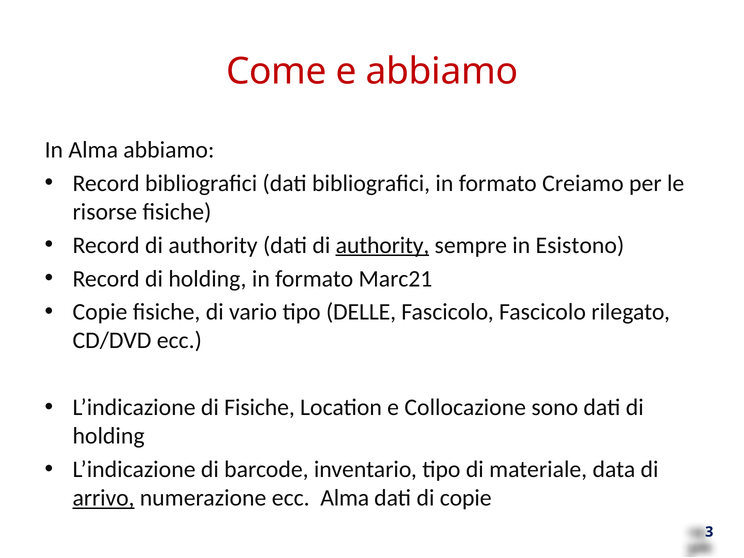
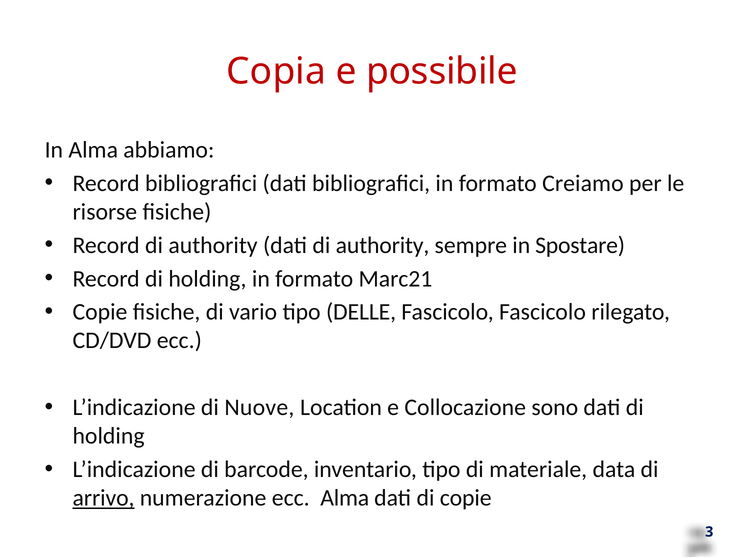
Come: Come -> Copia (276, 71)
e abbiamo: abbiamo -> possibile (442, 71)
authority underline: present -> none (383, 245)
Esistono: Esistono -> Spostare (580, 245)
di Fisiche: Fisiche -> Nuove (259, 408)
